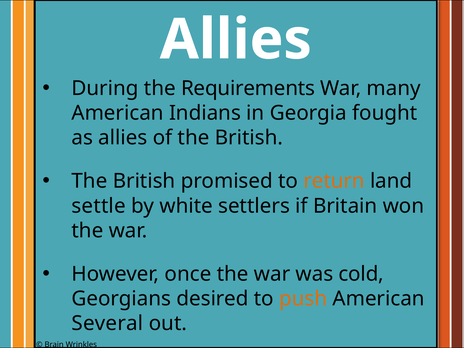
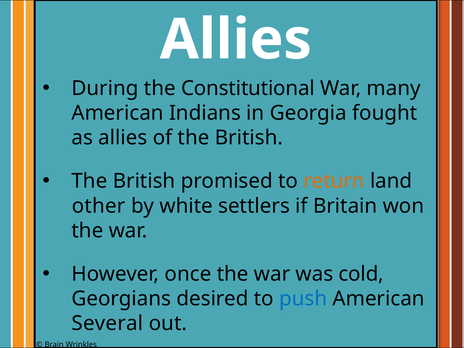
Requirements: Requirements -> Constitutional (248, 88)
settle: settle -> other (99, 206)
push colour: orange -> blue (303, 299)
